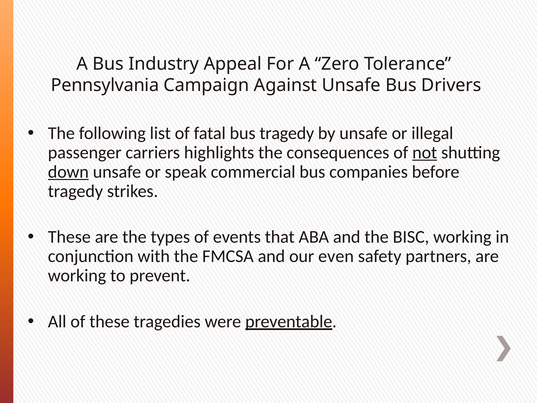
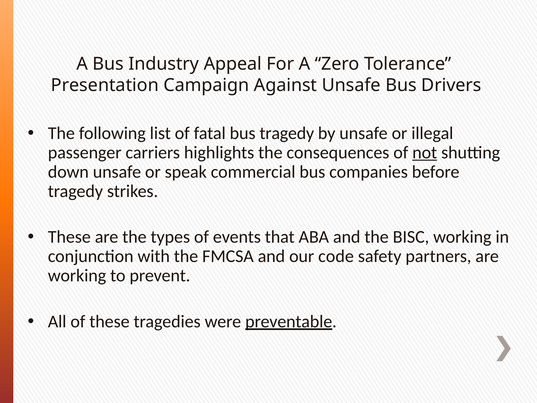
Pennsylvania: Pennsylvania -> Presentation (105, 85)
down underline: present -> none (68, 172)
even: even -> code (336, 256)
